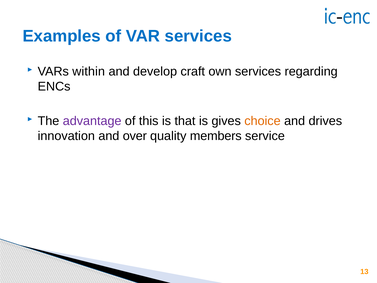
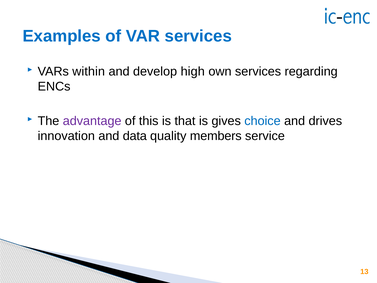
craft: craft -> high (193, 71)
choice colour: orange -> blue (262, 121)
over: over -> data (135, 136)
